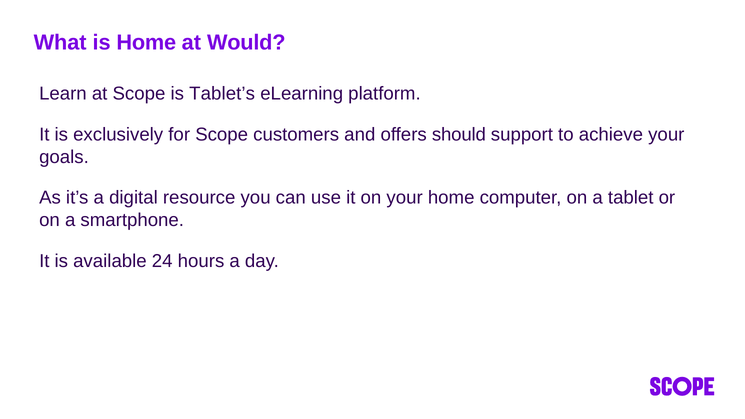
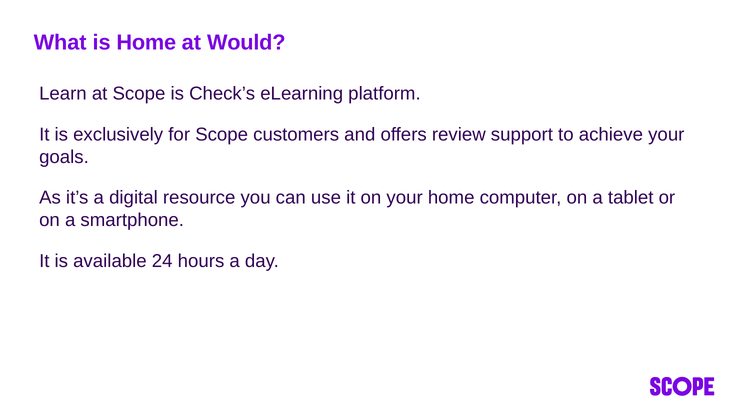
Tablet’s: Tablet’s -> Check’s (222, 94)
should: should -> review (459, 135)
